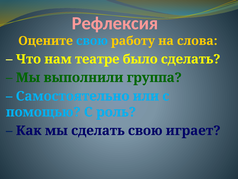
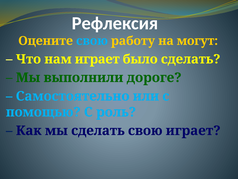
Рефлексия colour: pink -> white (115, 23)
слова: слова -> могут (197, 41)
нам театре: театре -> играет (97, 59)
группа: группа -> дороге (154, 77)
